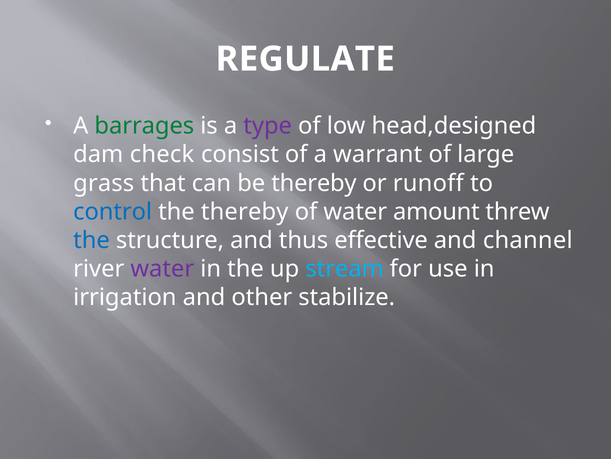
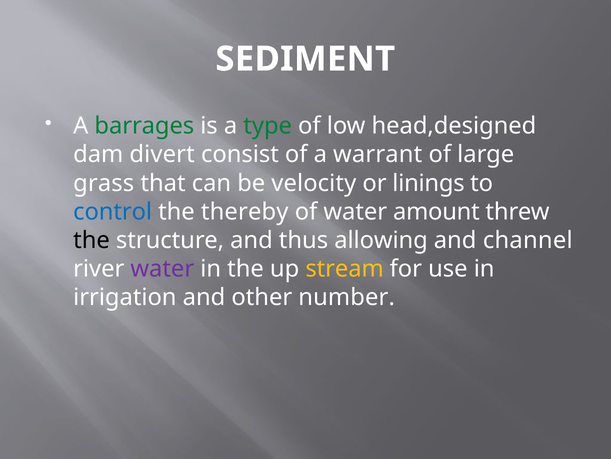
REGULATE: REGULATE -> SEDIMENT (305, 59)
type colour: purple -> green (268, 126)
check: check -> divert (162, 154)
be thereby: thereby -> velocity (314, 183)
runoff: runoff -> linings (429, 183)
the colour: blue -> black (92, 240)
effective: effective -> allowing (381, 240)
stream colour: light blue -> yellow (345, 269)
stabilize: stabilize -> number (347, 297)
